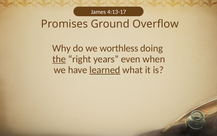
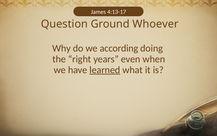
Promises: Promises -> Question (64, 24)
Overflow: Overflow -> Whoever (156, 24)
worthless: worthless -> according (119, 48)
the underline: present -> none (59, 59)
